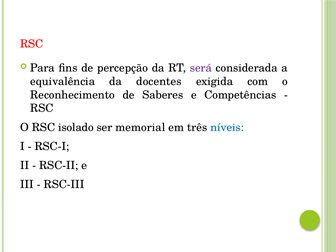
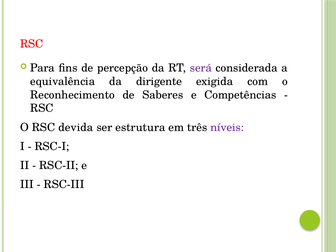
docentes: docentes -> dirigente (159, 81)
isolado: isolado -> devida (76, 127)
memorial: memorial -> estrutura (140, 127)
níveis colour: blue -> purple (227, 127)
